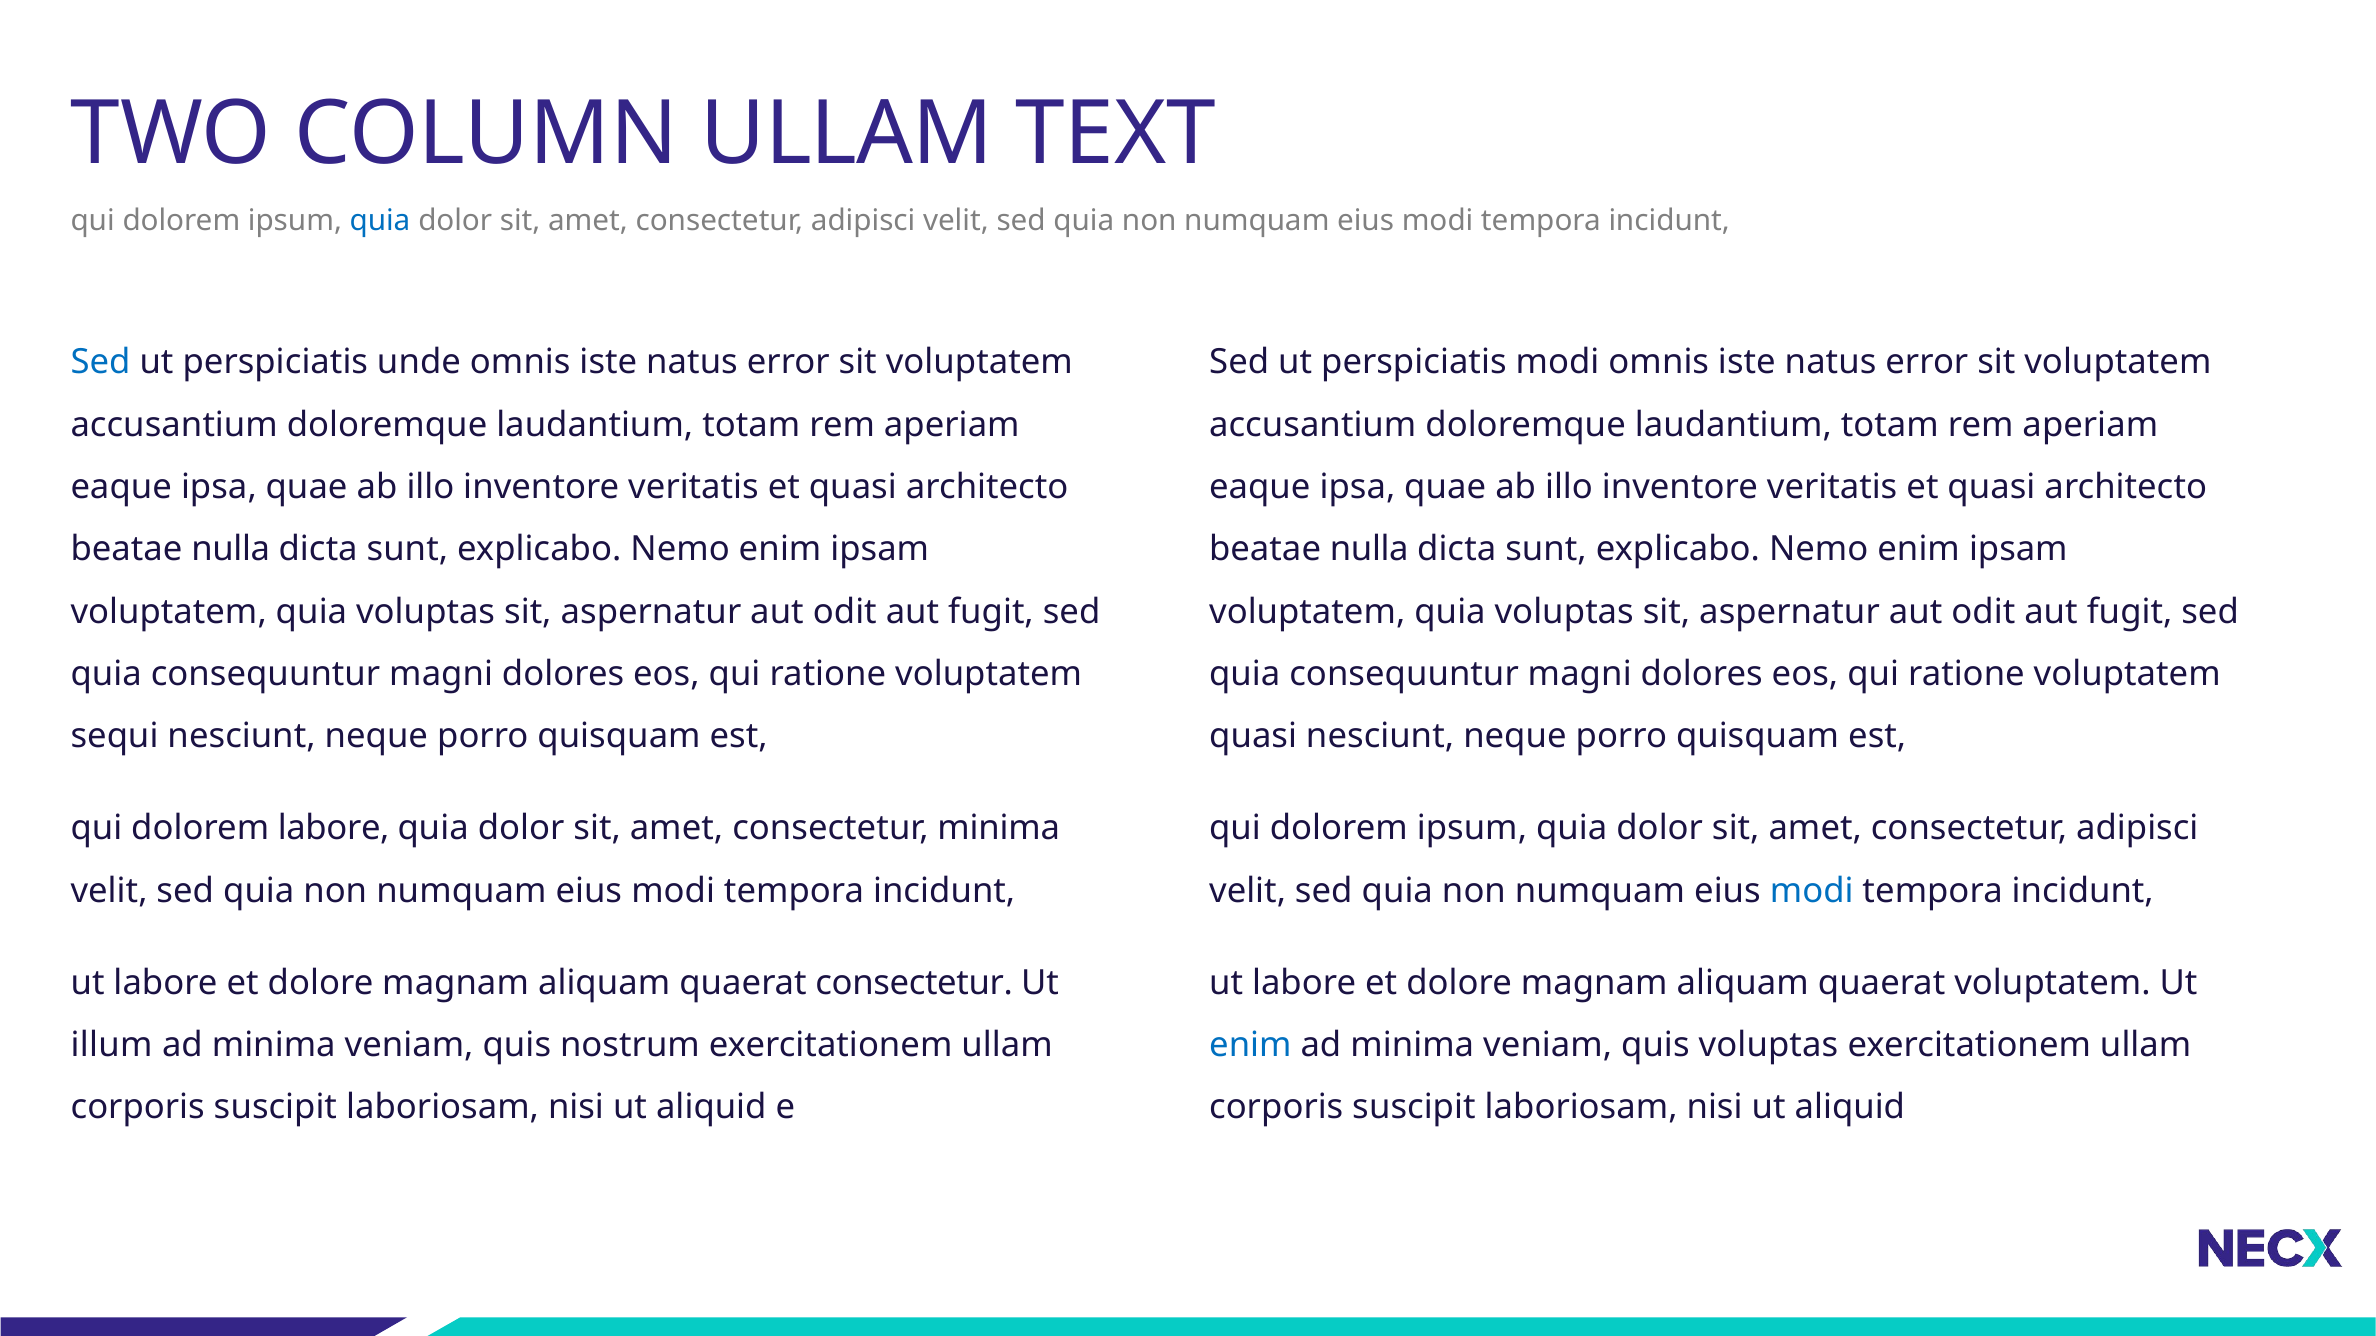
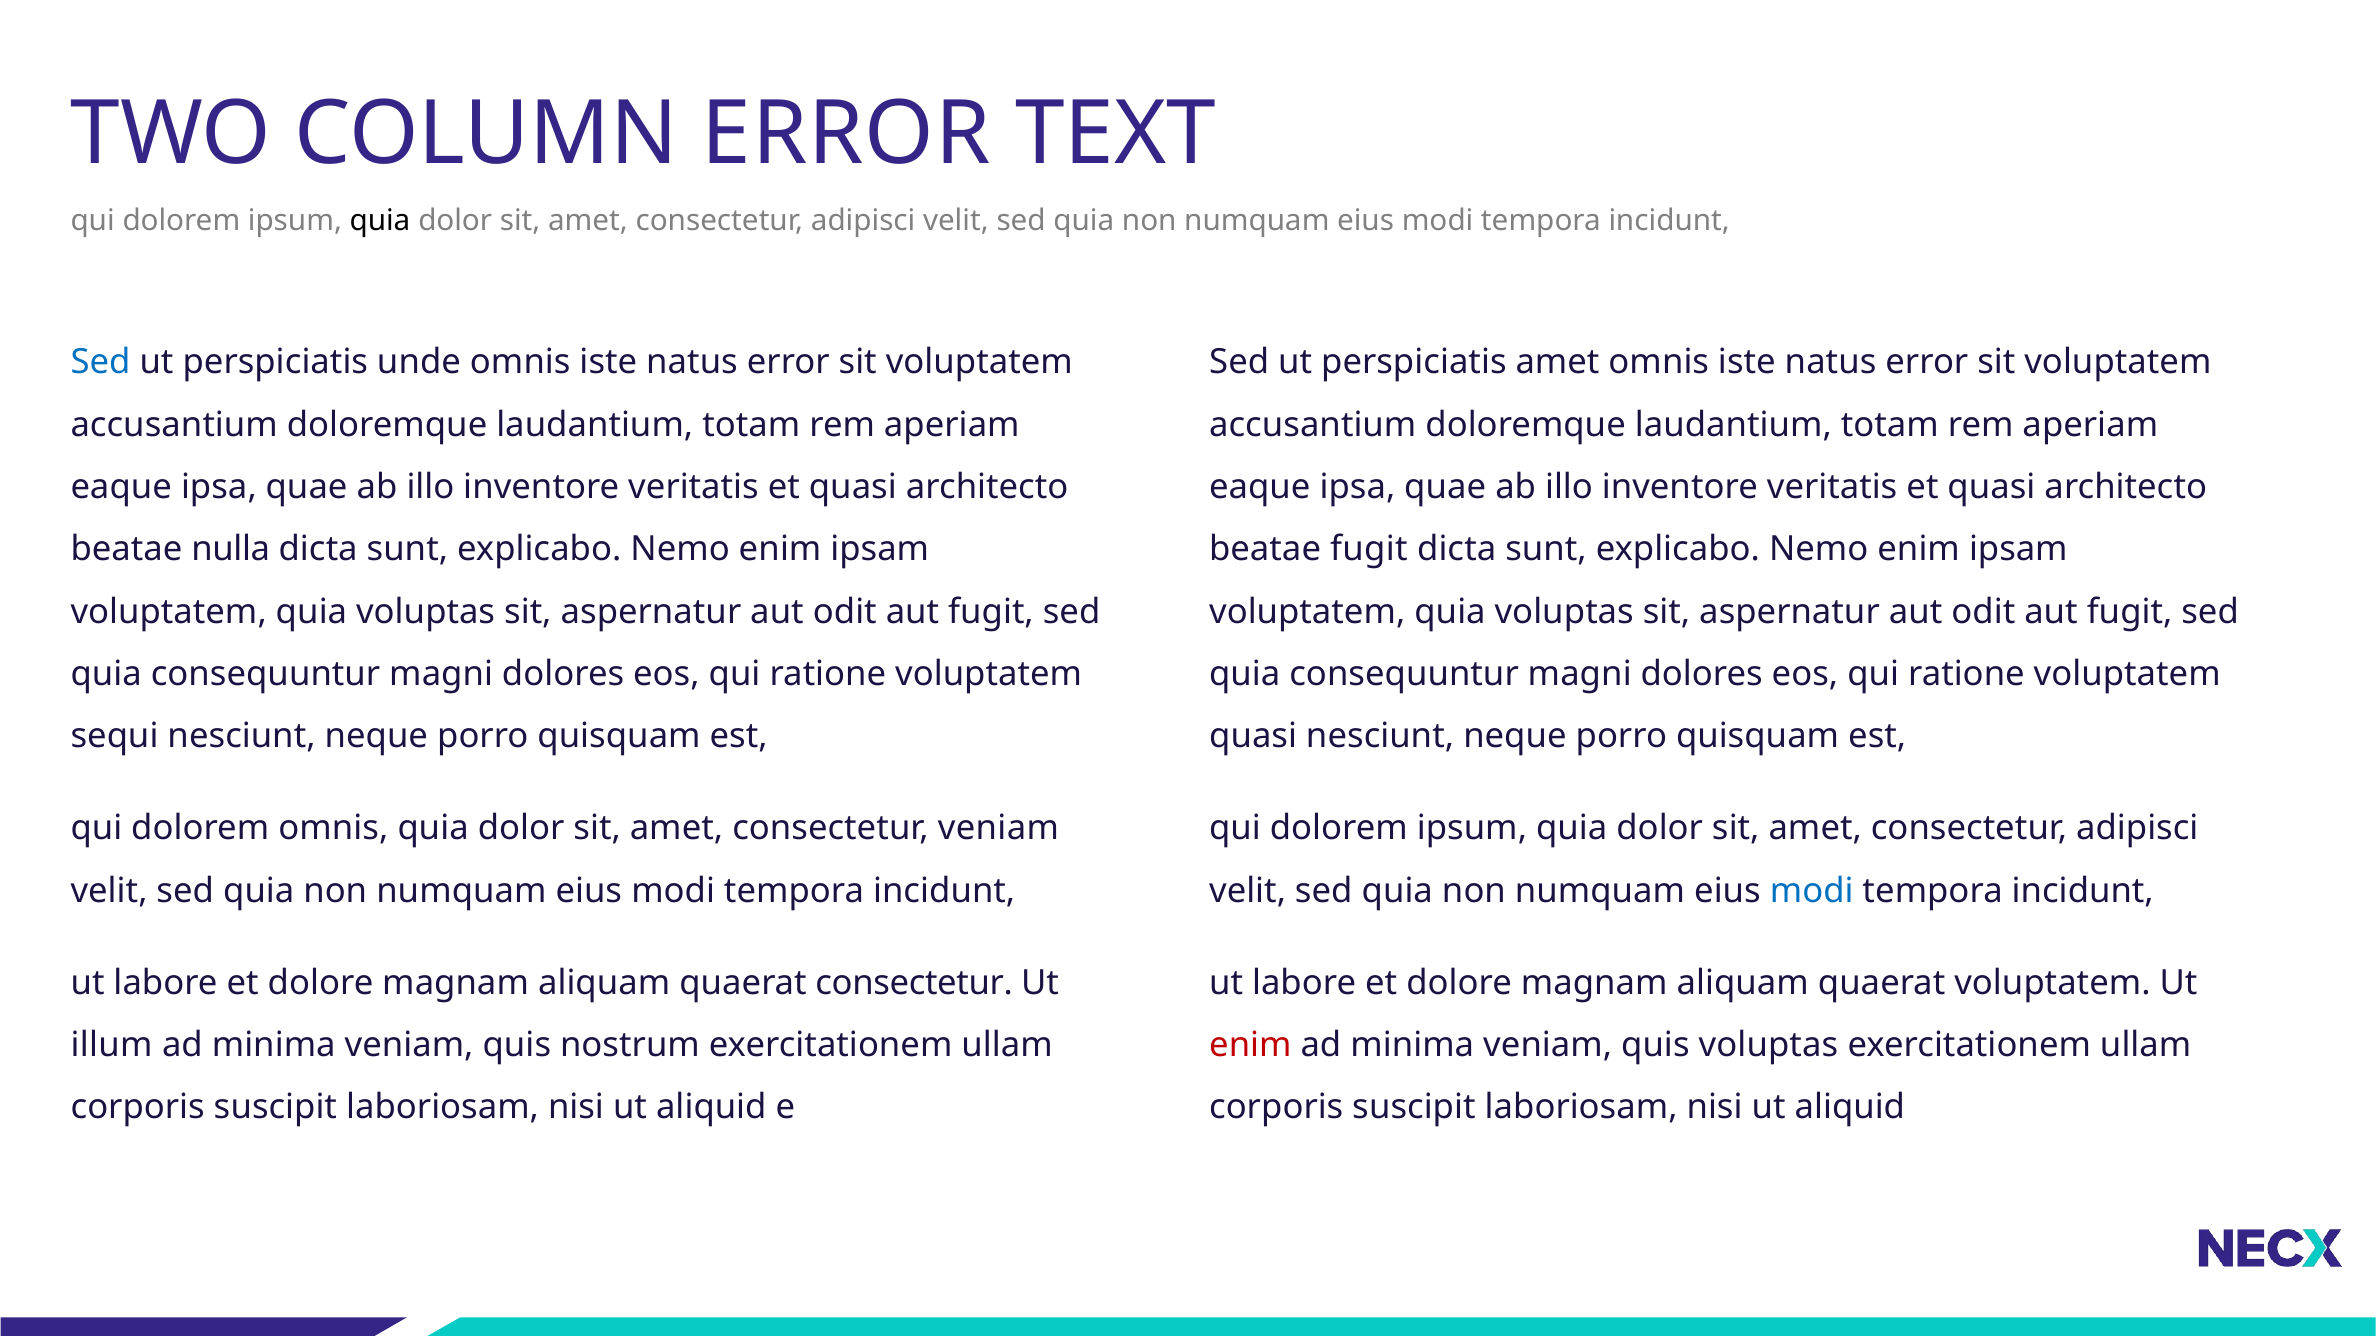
COLUMN ULLAM: ULLAM -> ERROR (846, 134)
quia colour: blue -> black (380, 221)
perspiciatis modi: modi -> amet (1557, 362)
nulla: nulla -> fugit (1369, 550)
dolorem labore: labore -> omnis (333, 829)
consectetur minima: minima -> veniam (998, 829)
enim colour: blue -> red (1250, 1046)
